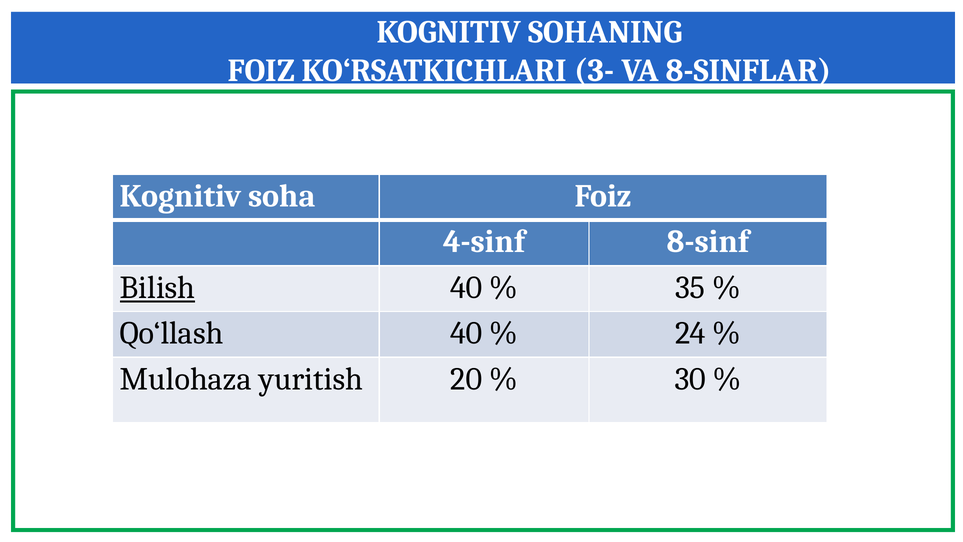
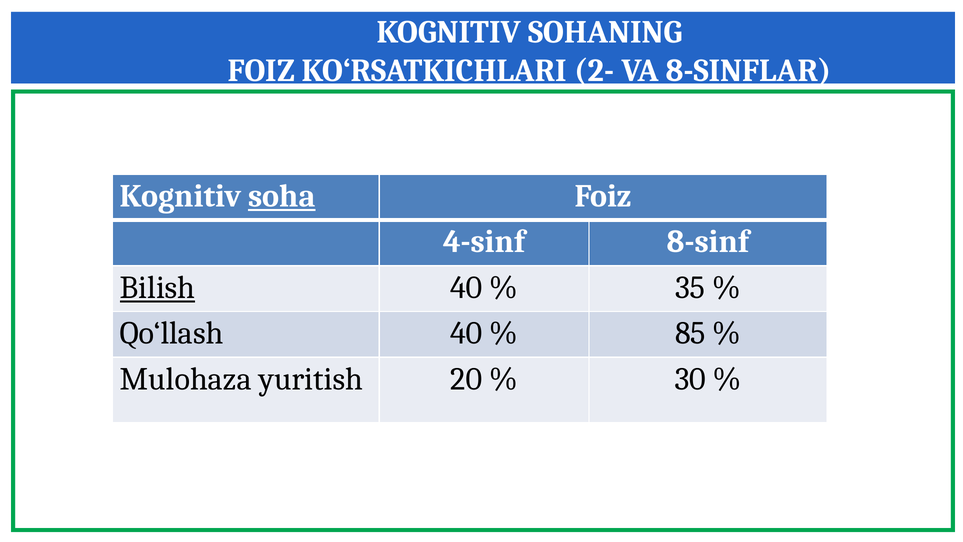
3-: 3- -> 2- (594, 70)
soha underline: none -> present (282, 196)
24: 24 -> 85 (690, 333)
